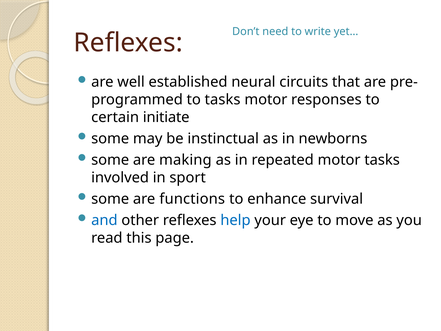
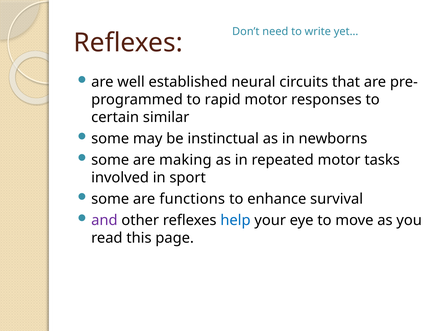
to tasks: tasks -> rapid (223, 99)
initiate: initiate -> similar (166, 117)
and colour: blue -> purple (104, 220)
